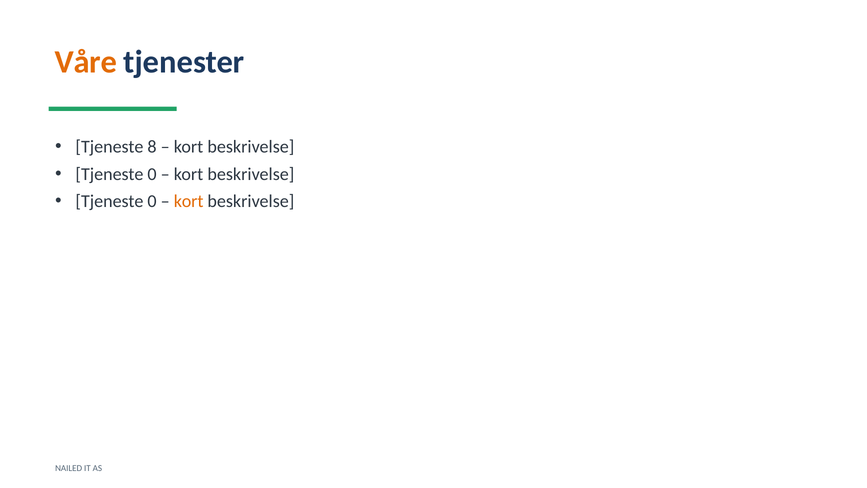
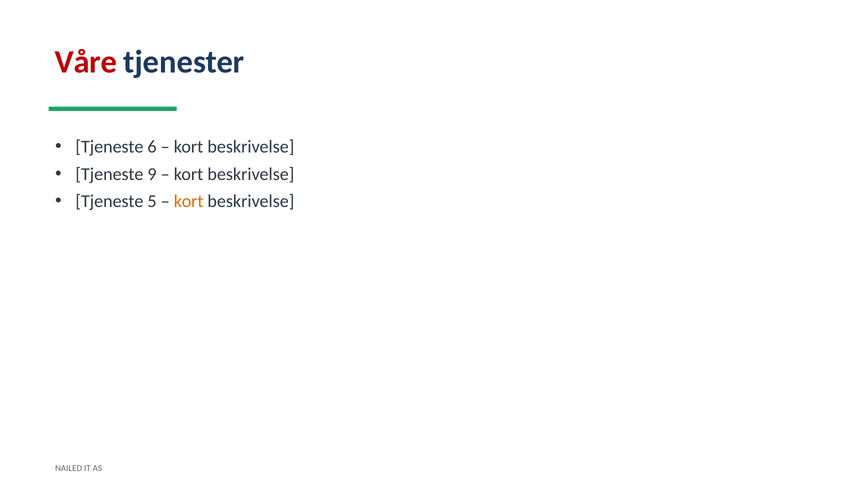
Våre colour: orange -> red (86, 62)
8: 8 -> 6 (152, 147)
0: 0 -> 9 (152, 174)
0: 0 -> 5 (152, 201)
